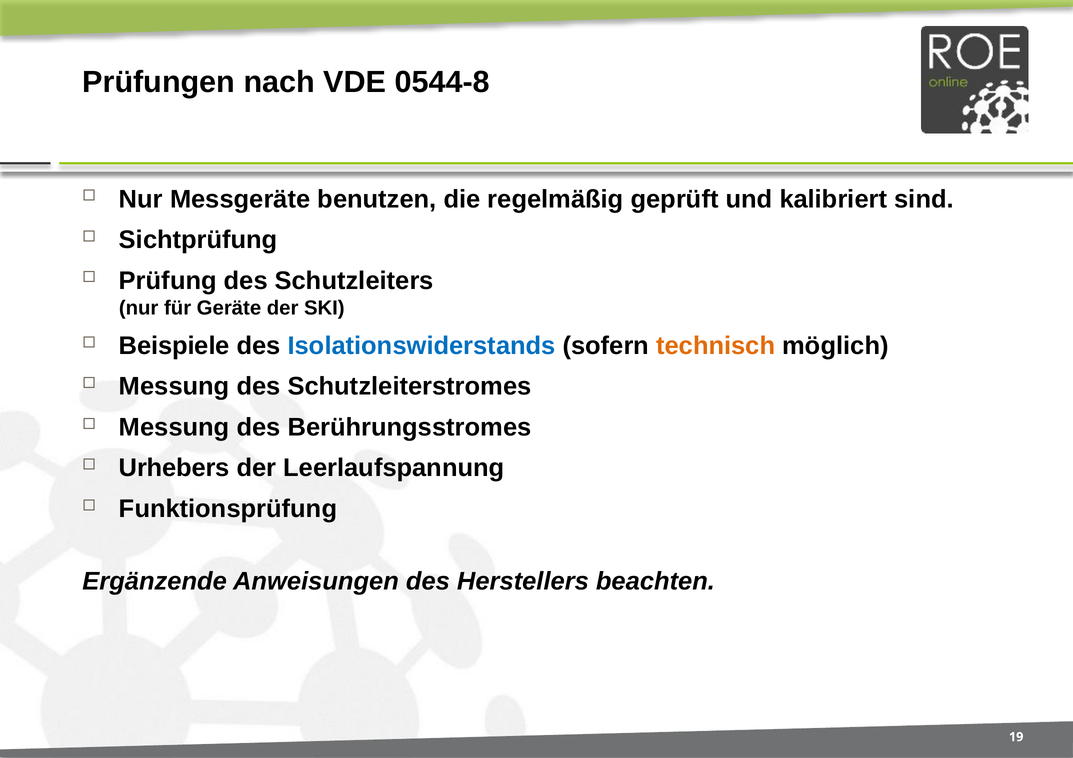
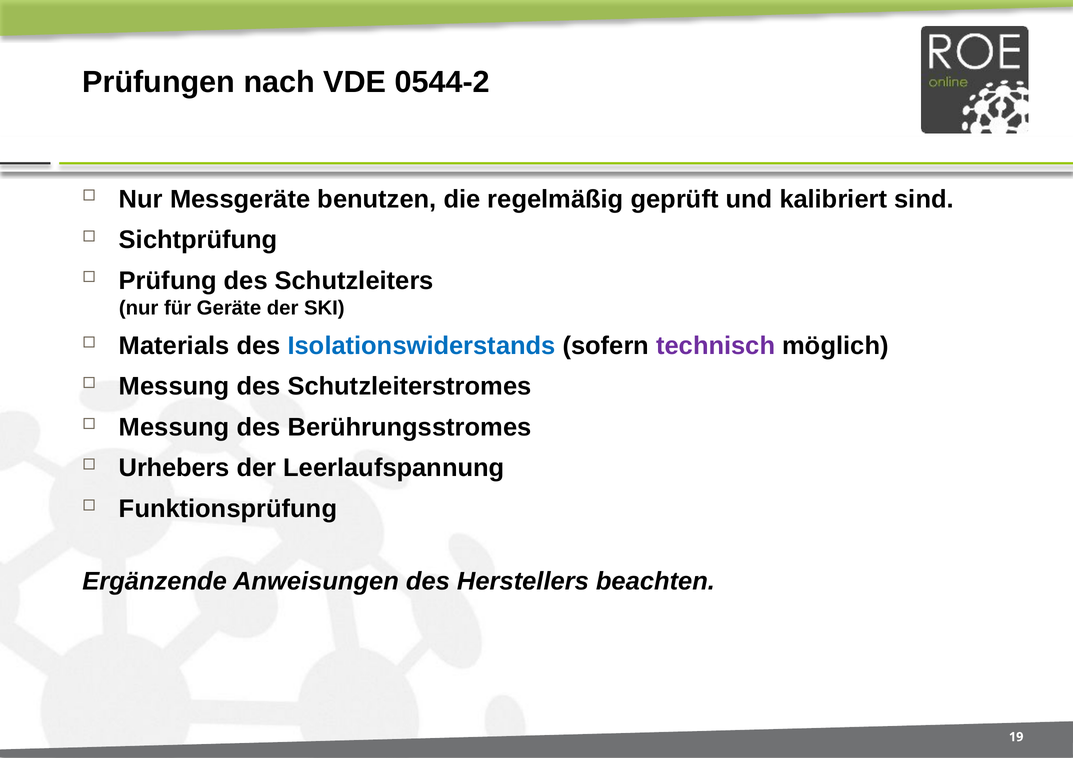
0544-8: 0544-8 -> 0544-2 (442, 82)
Beispiele: Beispiele -> Materials (174, 346)
technisch colour: orange -> purple (716, 346)
